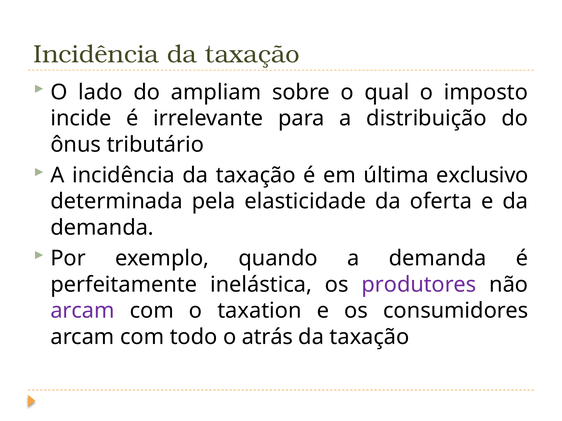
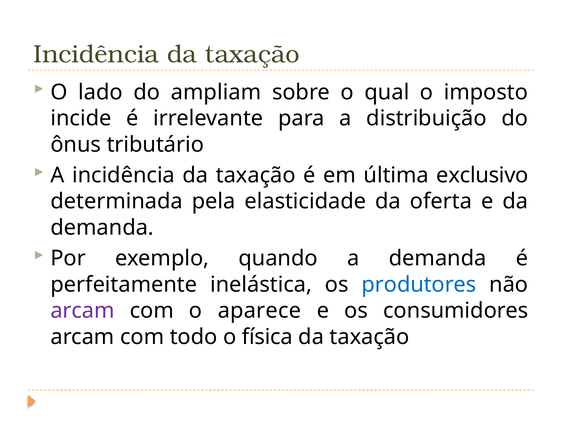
produtores colour: purple -> blue (419, 285)
taxation: taxation -> aparece (259, 311)
atrás: atrás -> física (267, 337)
